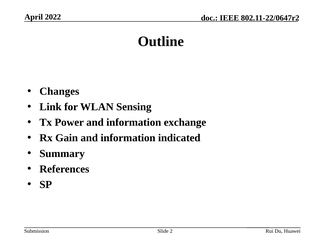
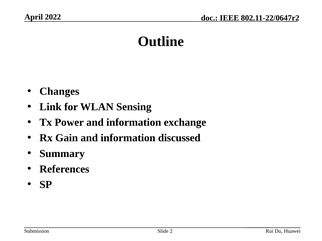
indicated: indicated -> discussed (179, 138)
